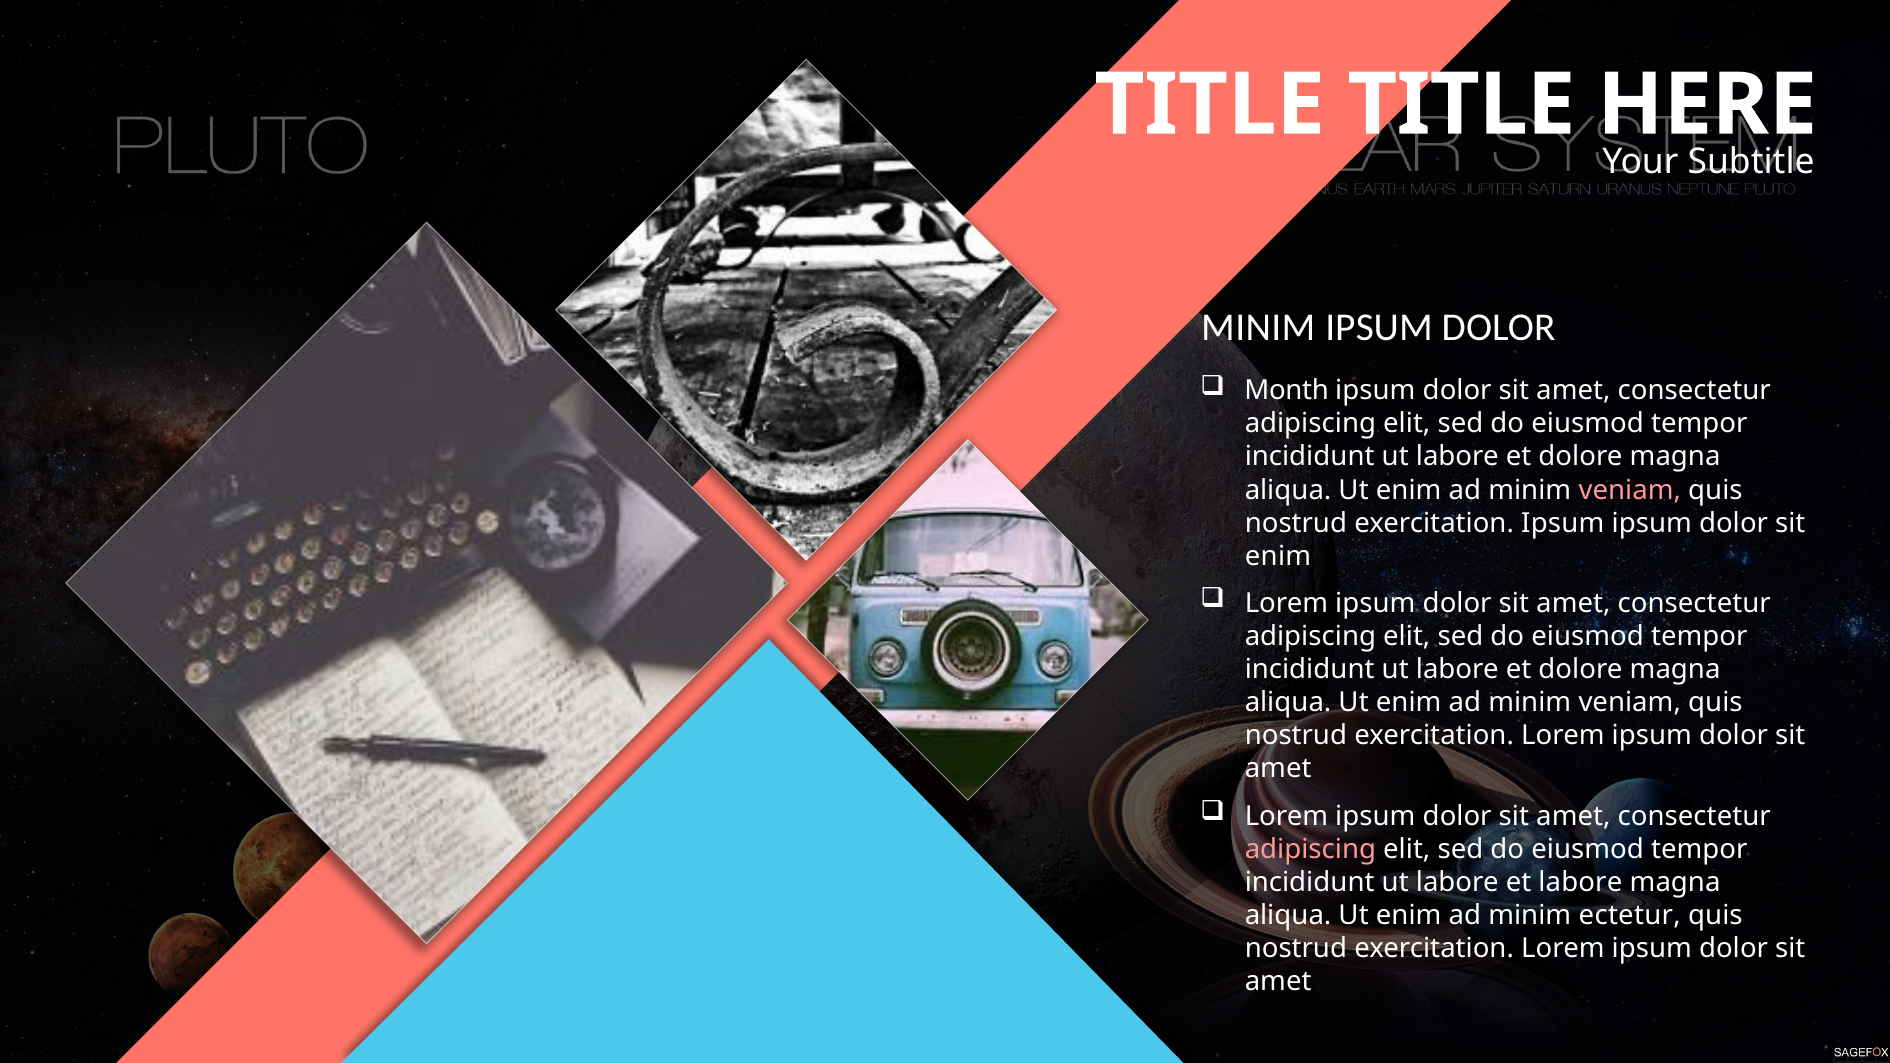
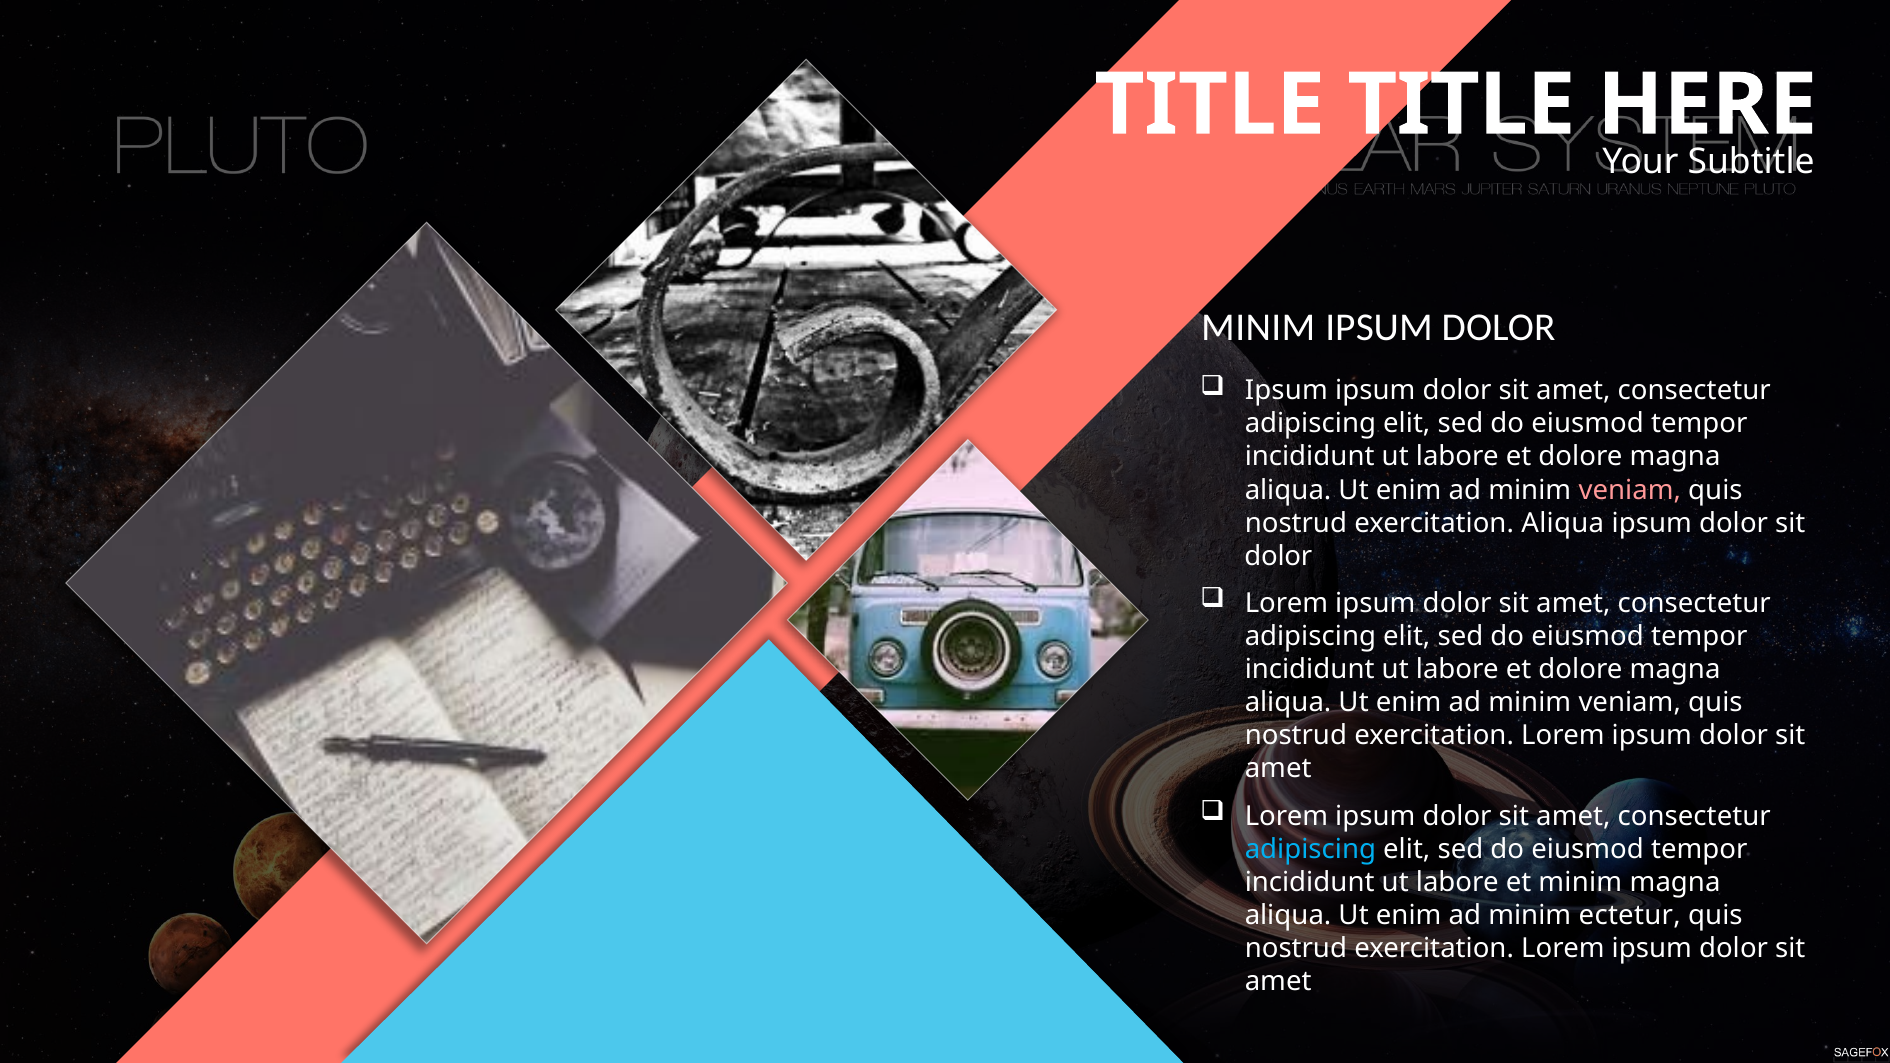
Month: Month -> Ipsum (1286, 391)
exercitation Ipsum: Ipsum -> Aliqua (1563, 523)
enim: enim -> dolor (1278, 556)
adipiscing colour: pink -> light blue (1310, 849)
et labore: labore -> minim (1580, 882)
